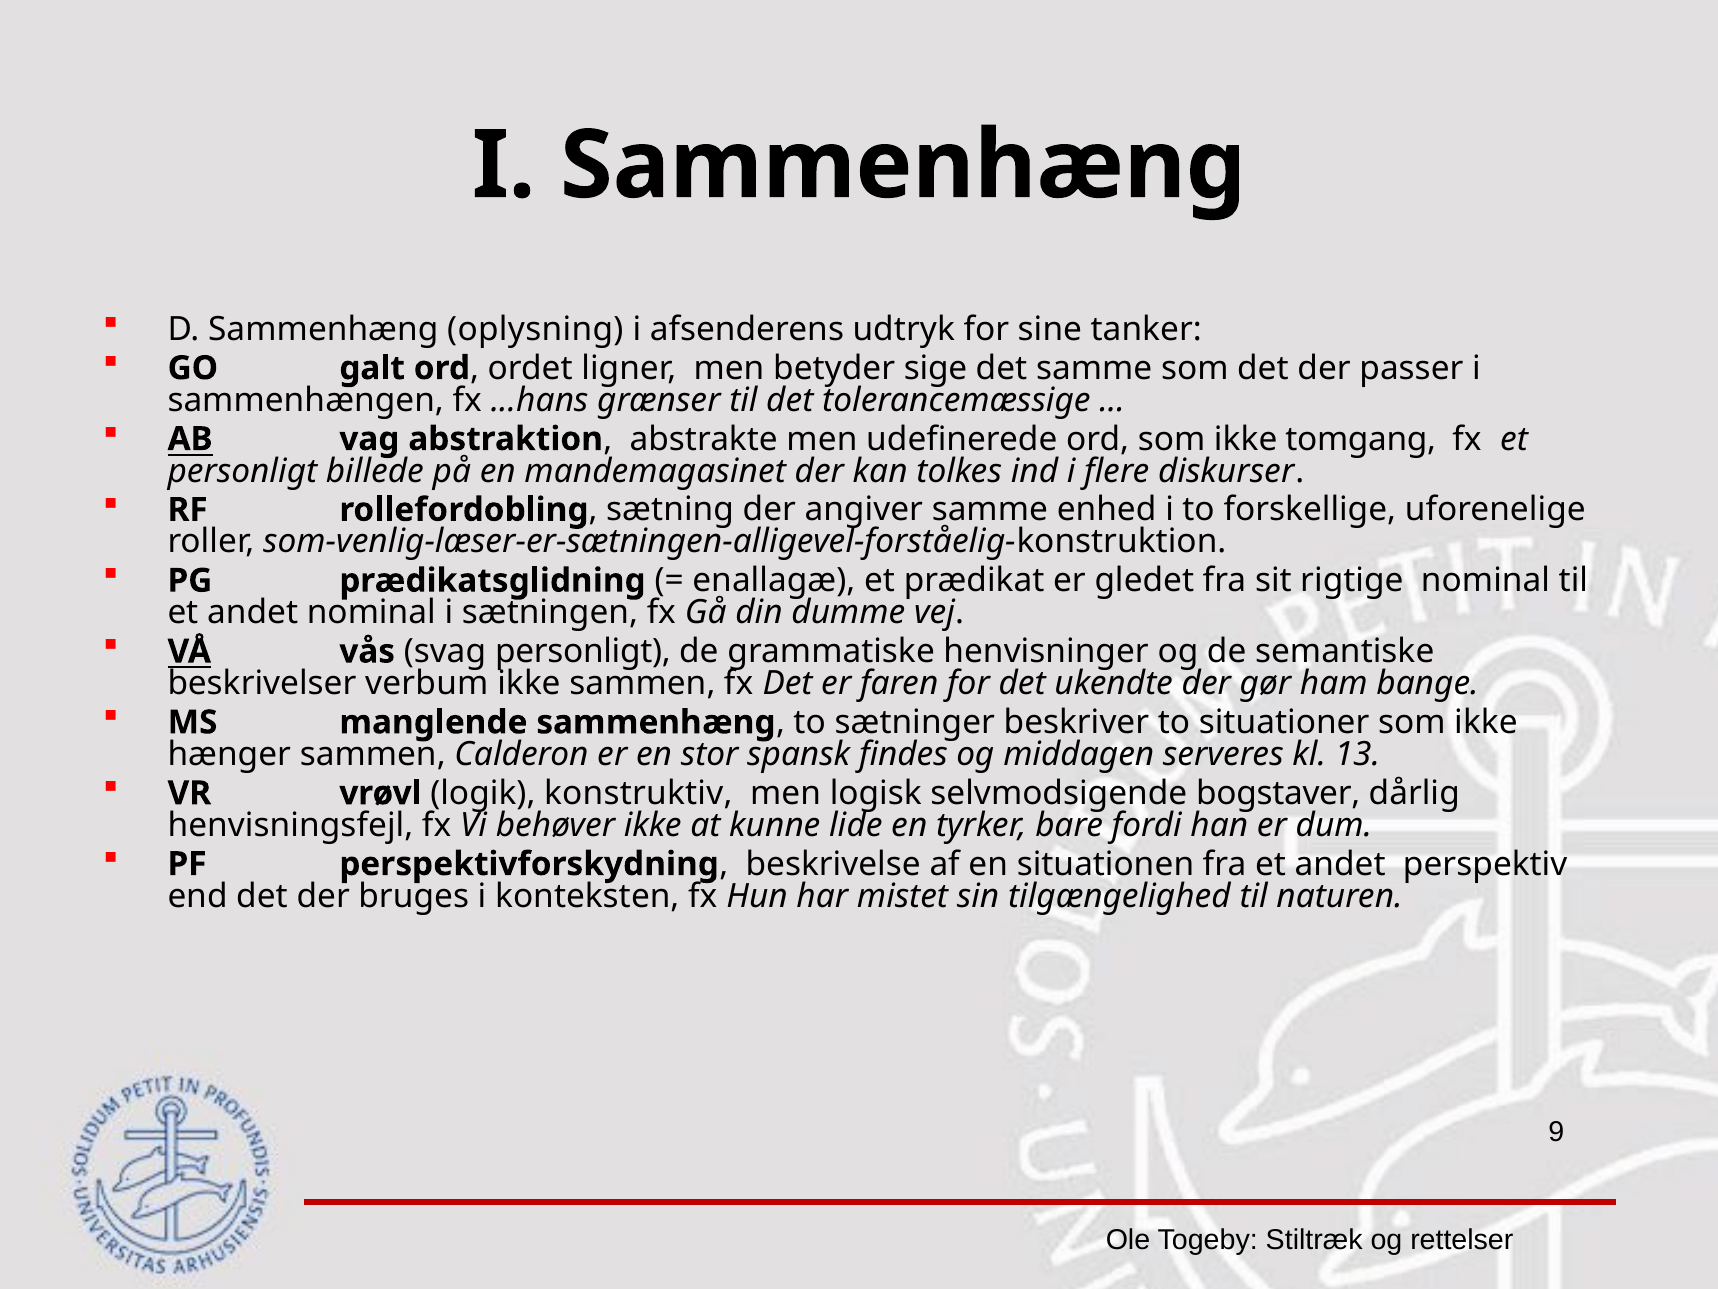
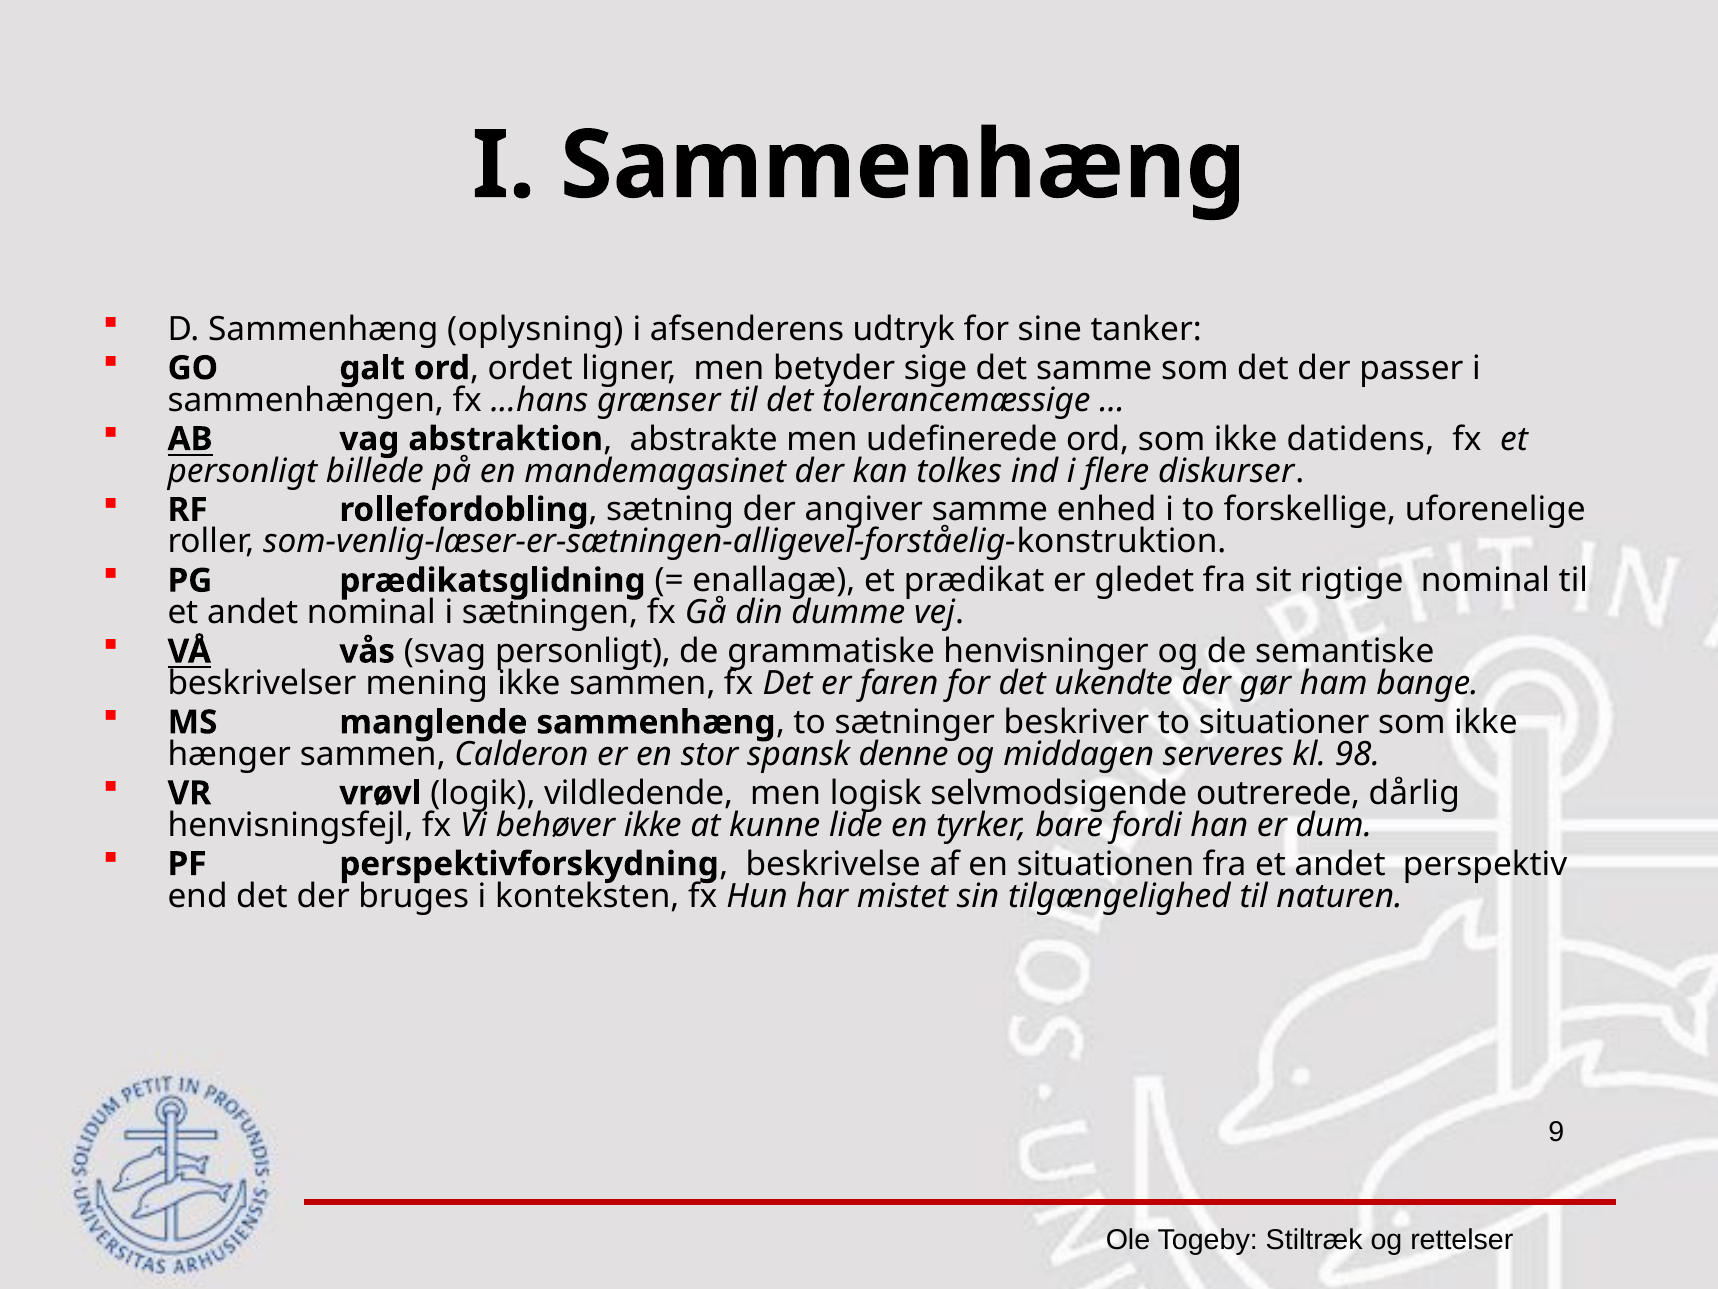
tomgang: tomgang -> datidens (1360, 439)
verbum: verbum -> mening (427, 683)
findes: findes -> denne (904, 754)
13: 13 -> 98 (1357, 754)
konstruktiv: konstruktiv -> vildledende (638, 793)
bogstaver: bogstaver -> outrerede (1278, 793)
